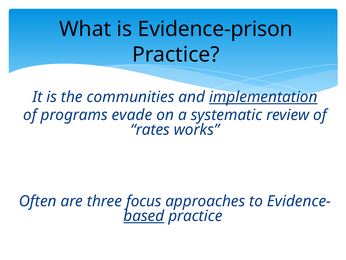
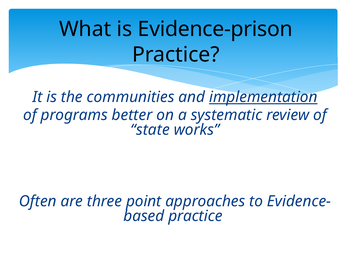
evade: evade -> better (132, 115)
rates: rates -> state (150, 129)
focus: focus -> point (144, 201)
based underline: present -> none (144, 216)
